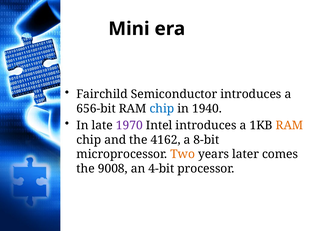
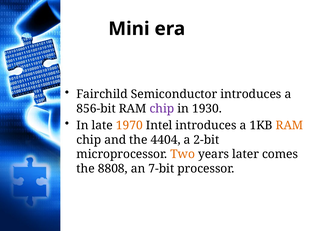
656-bit: 656-bit -> 856-bit (96, 109)
chip colour: blue -> purple (162, 109)
1940: 1940 -> 1930 (207, 109)
1970 colour: purple -> orange (129, 126)
4162: 4162 -> 4404 (166, 140)
8-bit: 8-bit -> 2-bit (206, 140)
9008: 9008 -> 8808 (113, 169)
4-bit: 4-bit -> 7-bit (161, 169)
